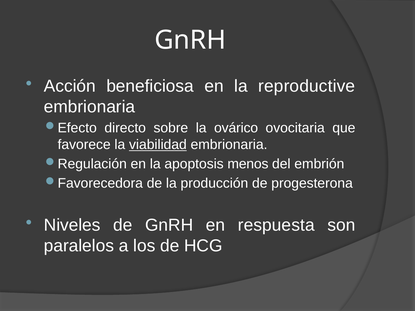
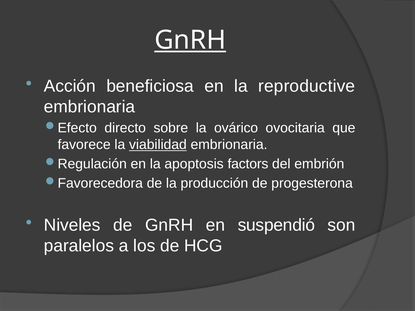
GnRH underline: none -> present (190, 40)
menos: menos -> factors (248, 164)
respuesta: respuesta -> suspendió (276, 225)
